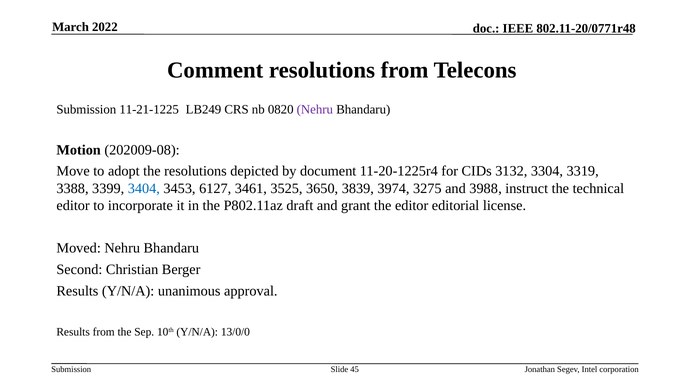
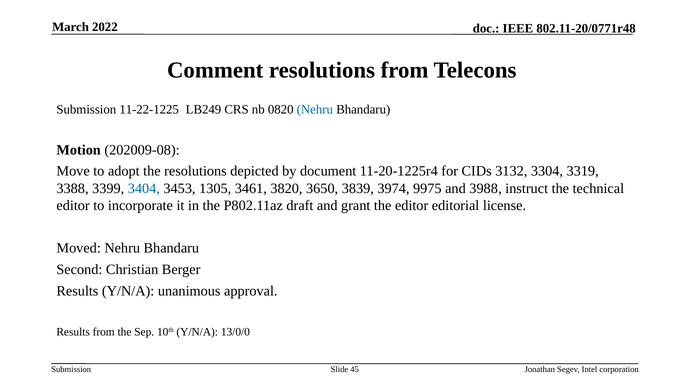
11-21-1225: 11-21-1225 -> 11-22-1225 (149, 109)
Nehru colour: purple -> blue (315, 109)
6127: 6127 -> 1305 (215, 188)
3525: 3525 -> 3820 (286, 188)
3275: 3275 -> 9975 (427, 188)
